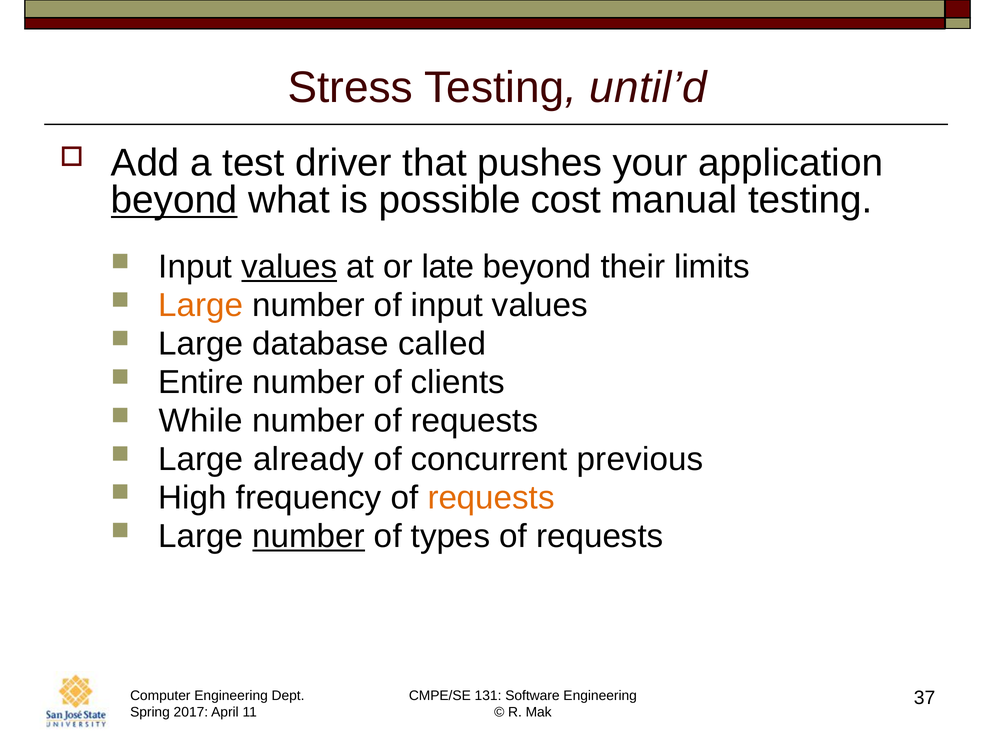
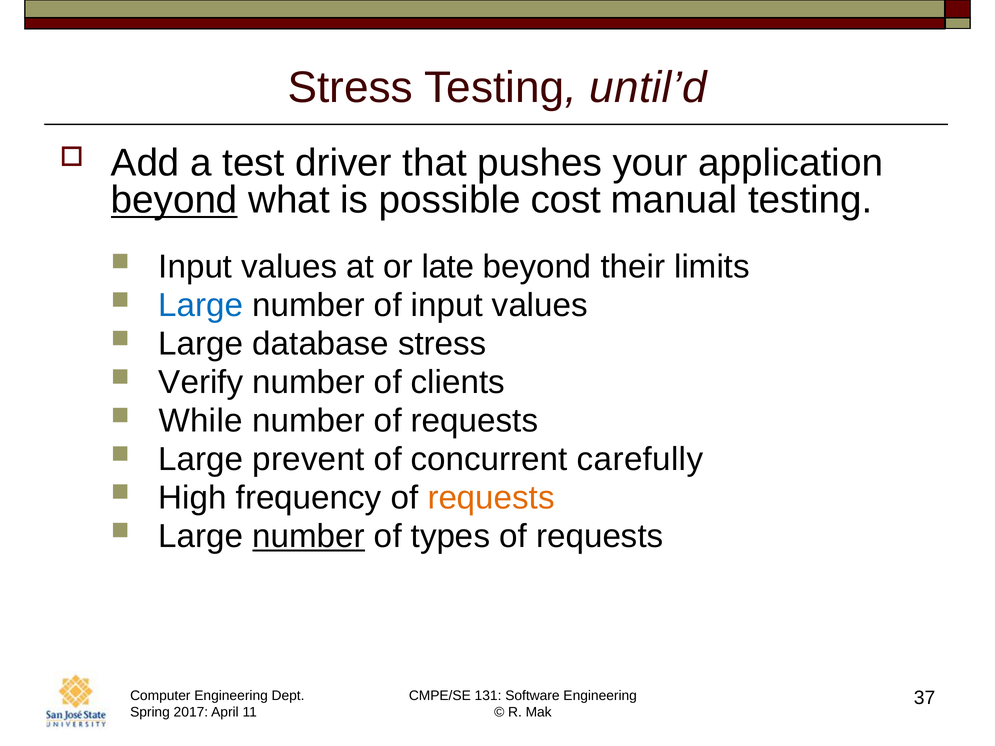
values underline: present -> none (289, 267)
Large colour: orange -> blue (201, 305)
database called: called -> stress (442, 344)
Entire: Entire -> Verify (201, 382)
already: already -> prevent (309, 459)
previous: previous -> carefully (640, 459)
